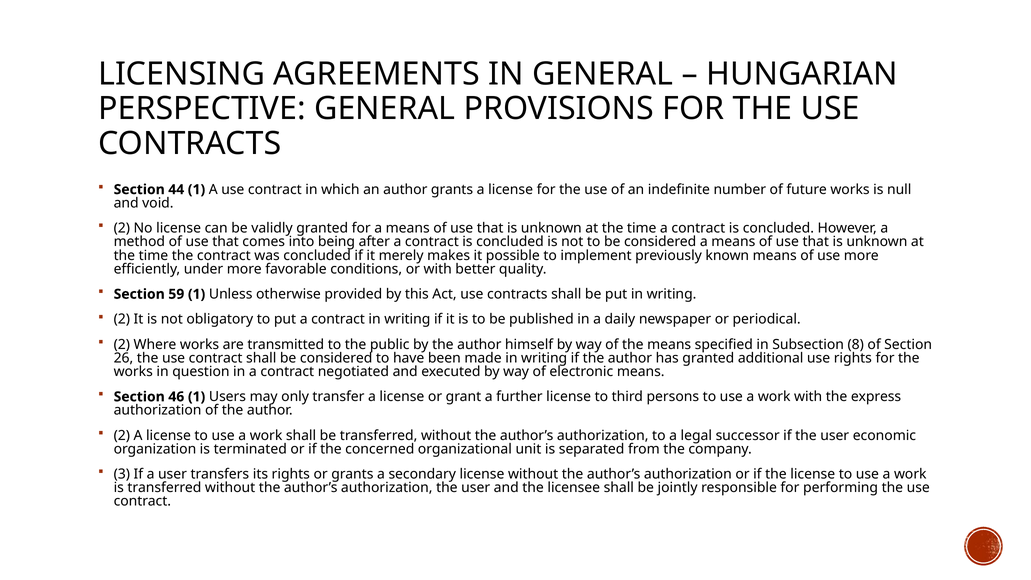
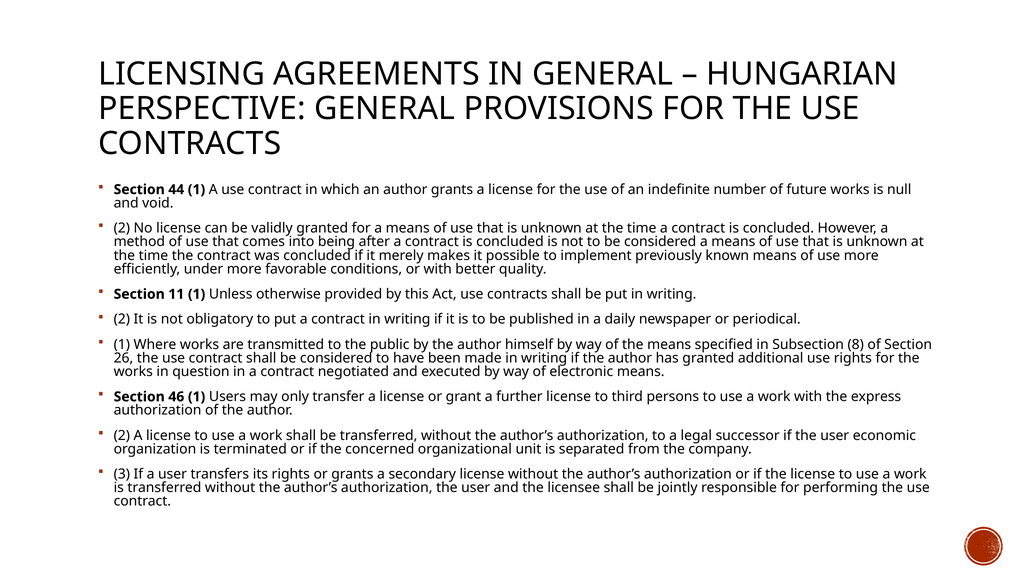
59: 59 -> 11 (176, 294)
2: 2 -> 1 (122, 344)
